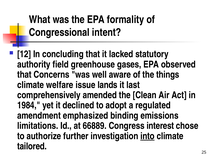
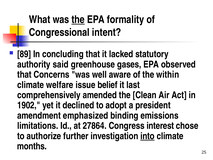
the underline: none -> present (78, 20)
12: 12 -> 89 (24, 54)
field: field -> said (61, 64)
things: things -> within (168, 75)
lands: lands -> belief (108, 85)
1984: 1984 -> 1902 (29, 105)
regulated: regulated -> president (153, 105)
66889: 66889 -> 27864 (95, 126)
tailored: tailored -> months (32, 146)
